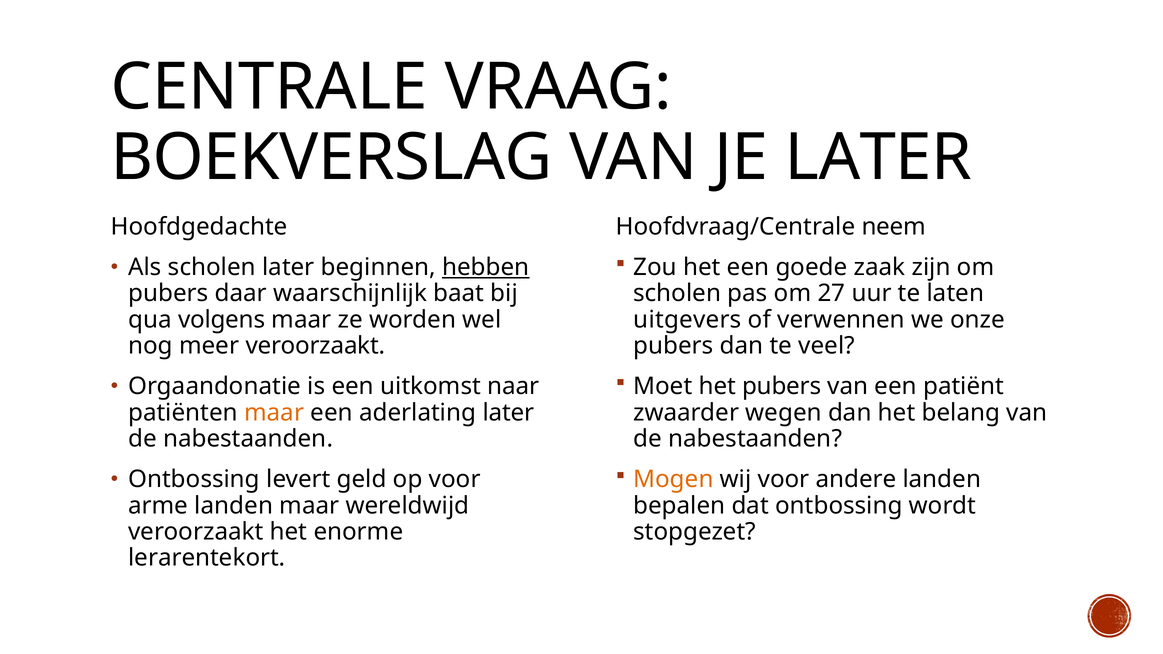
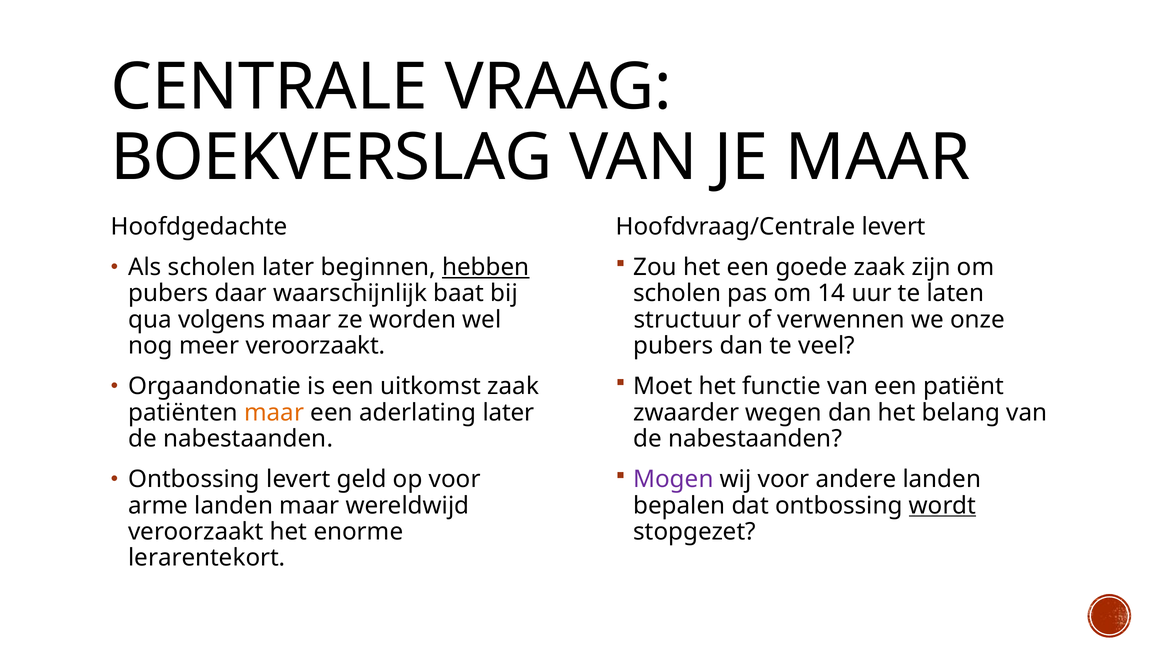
JE LATER: LATER -> MAAR (878, 158)
Hoofdvraag/Centrale neem: neem -> levert (894, 227)
27: 27 -> 14 (831, 294)
uitgevers: uitgevers -> structuur (687, 320)
het pubers: pubers -> functie (782, 387)
uitkomst naar: naar -> zaak (513, 387)
Mogen colour: orange -> purple (673, 480)
wordt underline: none -> present (942, 506)
